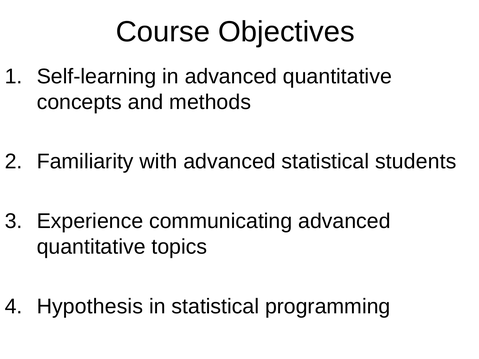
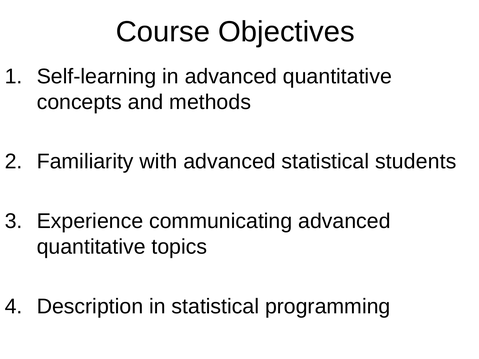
Hypothesis: Hypothesis -> Description (90, 307)
